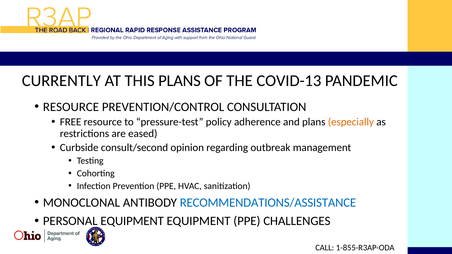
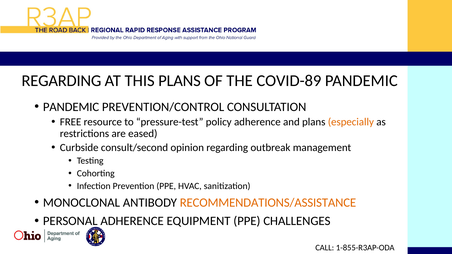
CURRENTLY: CURRENTLY -> REGARDING (61, 81)
COVID-13: COVID-13 -> COVID-89 (289, 81)
RESOURCE: RESOURCE -> PANDEMIC (71, 107)
RECOMMENDATIONS/ASSISTANCE colour: blue -> orange (268, 203)
PERSONAL EQUIPMENT: EQUIPMENT -> ADHERENCE (132, 221)
